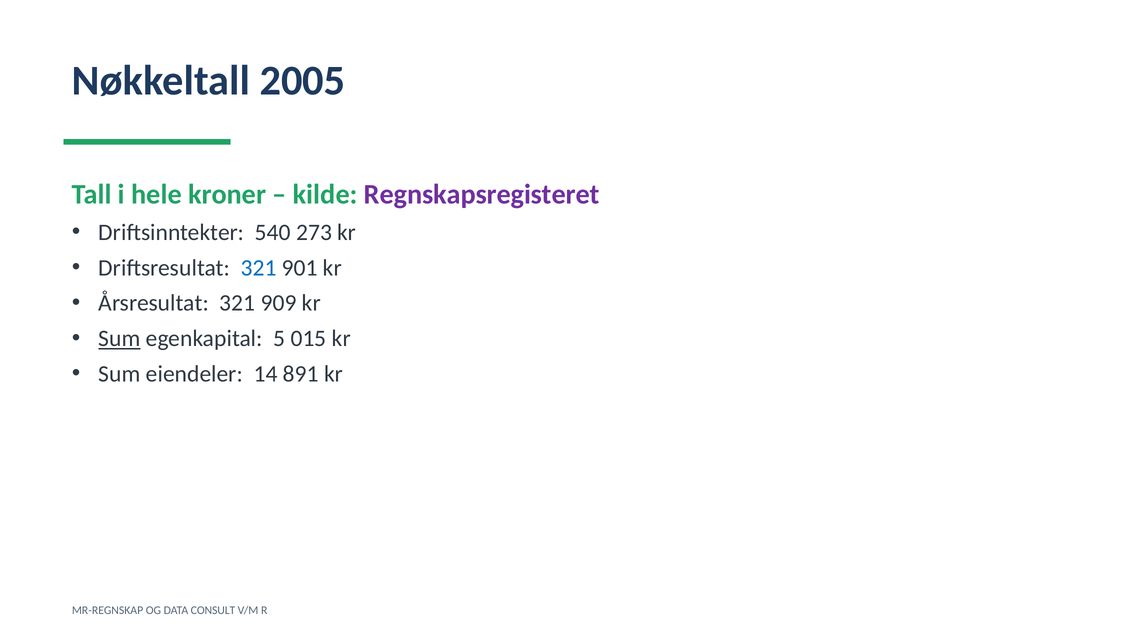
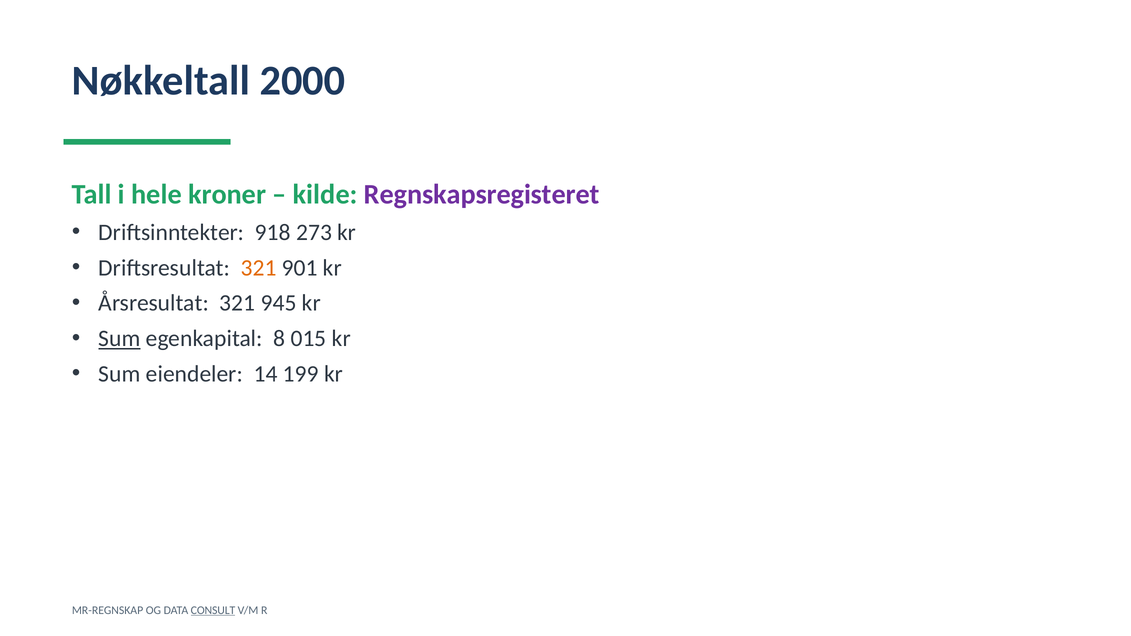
2005: 2005 -> 2000 (302, 81)
540: 540 -> 918 (273, 233)
321 colour: blue -> orange (259, 268)
909: 909 -> 945 (279, 303)
5: 5 -> 8 (279, 339)
891: 891 -> 199 (301, 374)
CONSULT underline: none -> present (213, 610)
